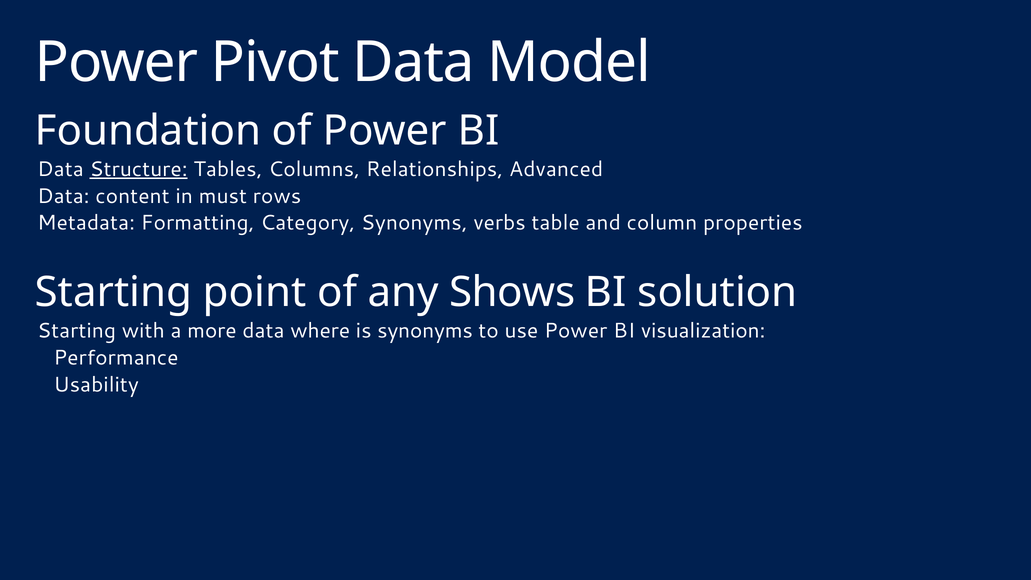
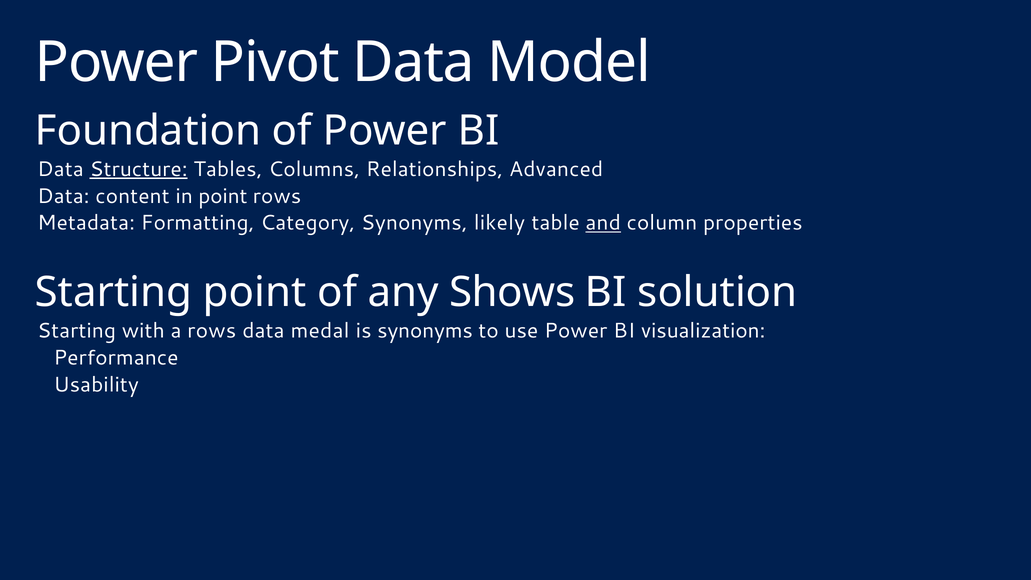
in must: must -> point (223, 196)
verbs: verbs -> likely (499, 223)
and underline: none -> present (603, 223)
a more: more -> rows (212, 331)
where: where -> medal (320, 331)
